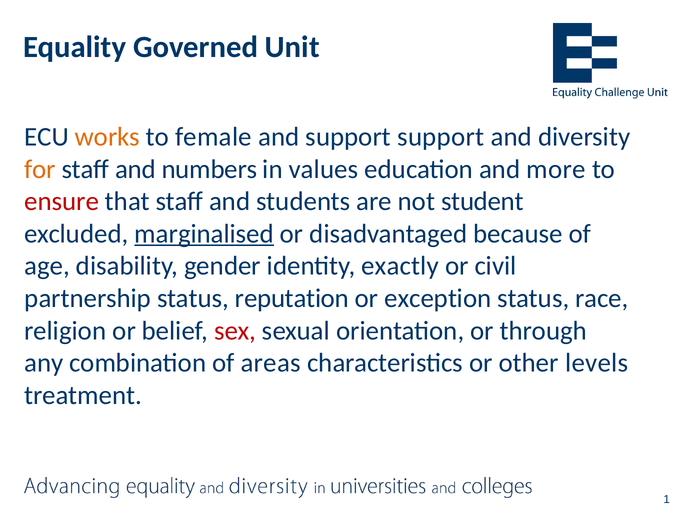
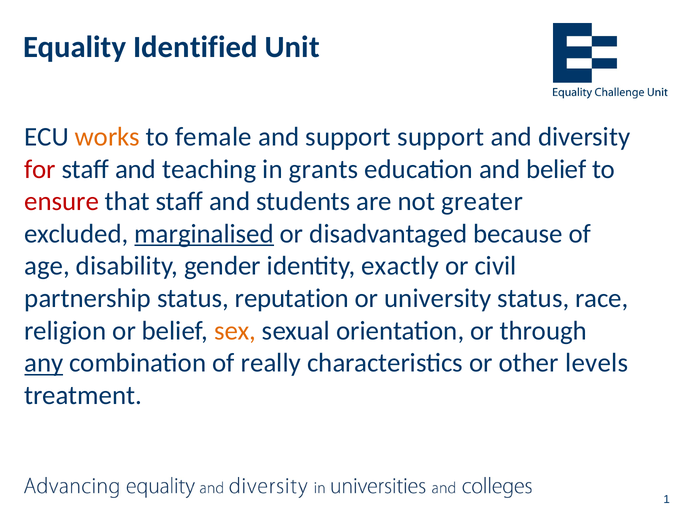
Governed: Governed -> Identified (195, 47)
for colour: orange -> red (40, 169)
numbers: numbers -> teaching (209, 169)
values: values -> grants (323, 169)
and more: more -> belief (556, 169)
student: student -> greater (482, 201)
exception: exception -> university (438, 298)
sex colour: red -> orange (235, 331)
any underline: none -> present (44, 363)
areas: areas -> really (271, 363)
